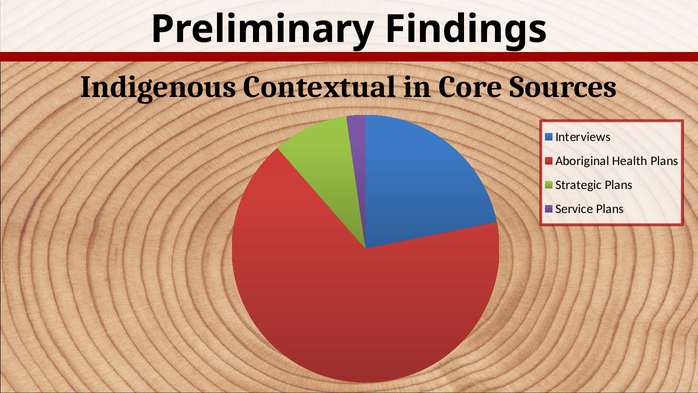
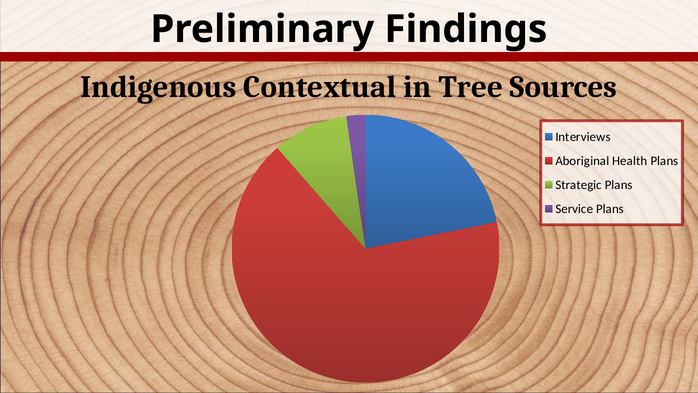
Core: Core -> Tree (471, 87)
